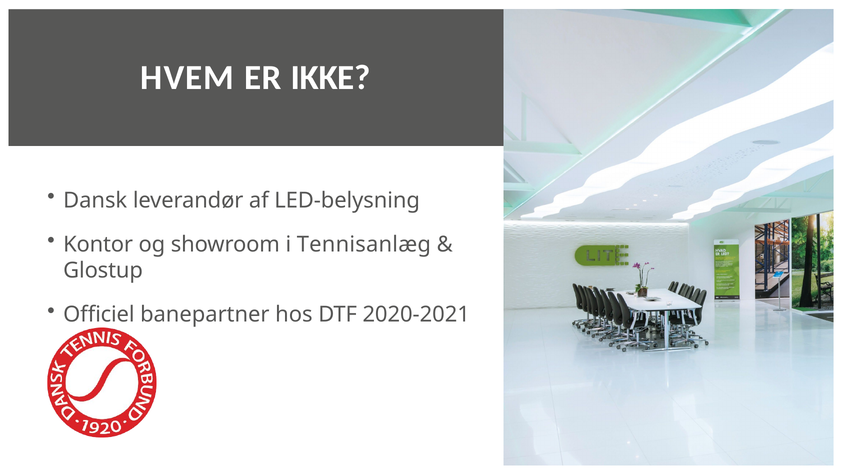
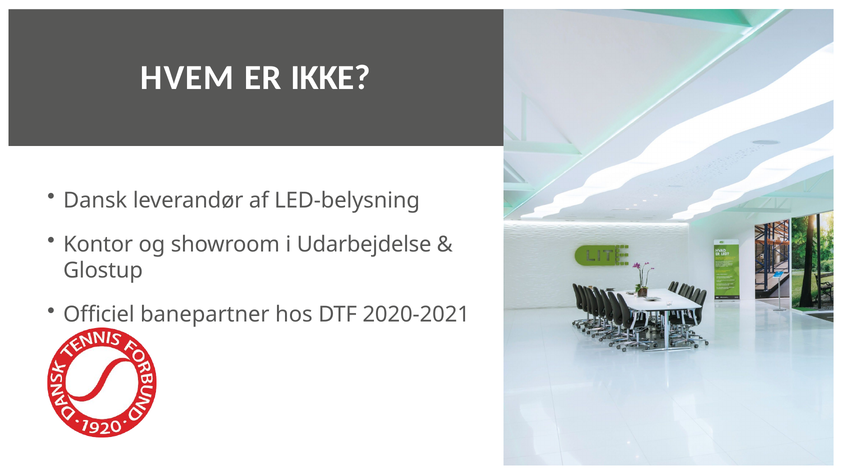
Tennisanlæg: Tennisanlæg -> Udarbejdelse (364, 244)
